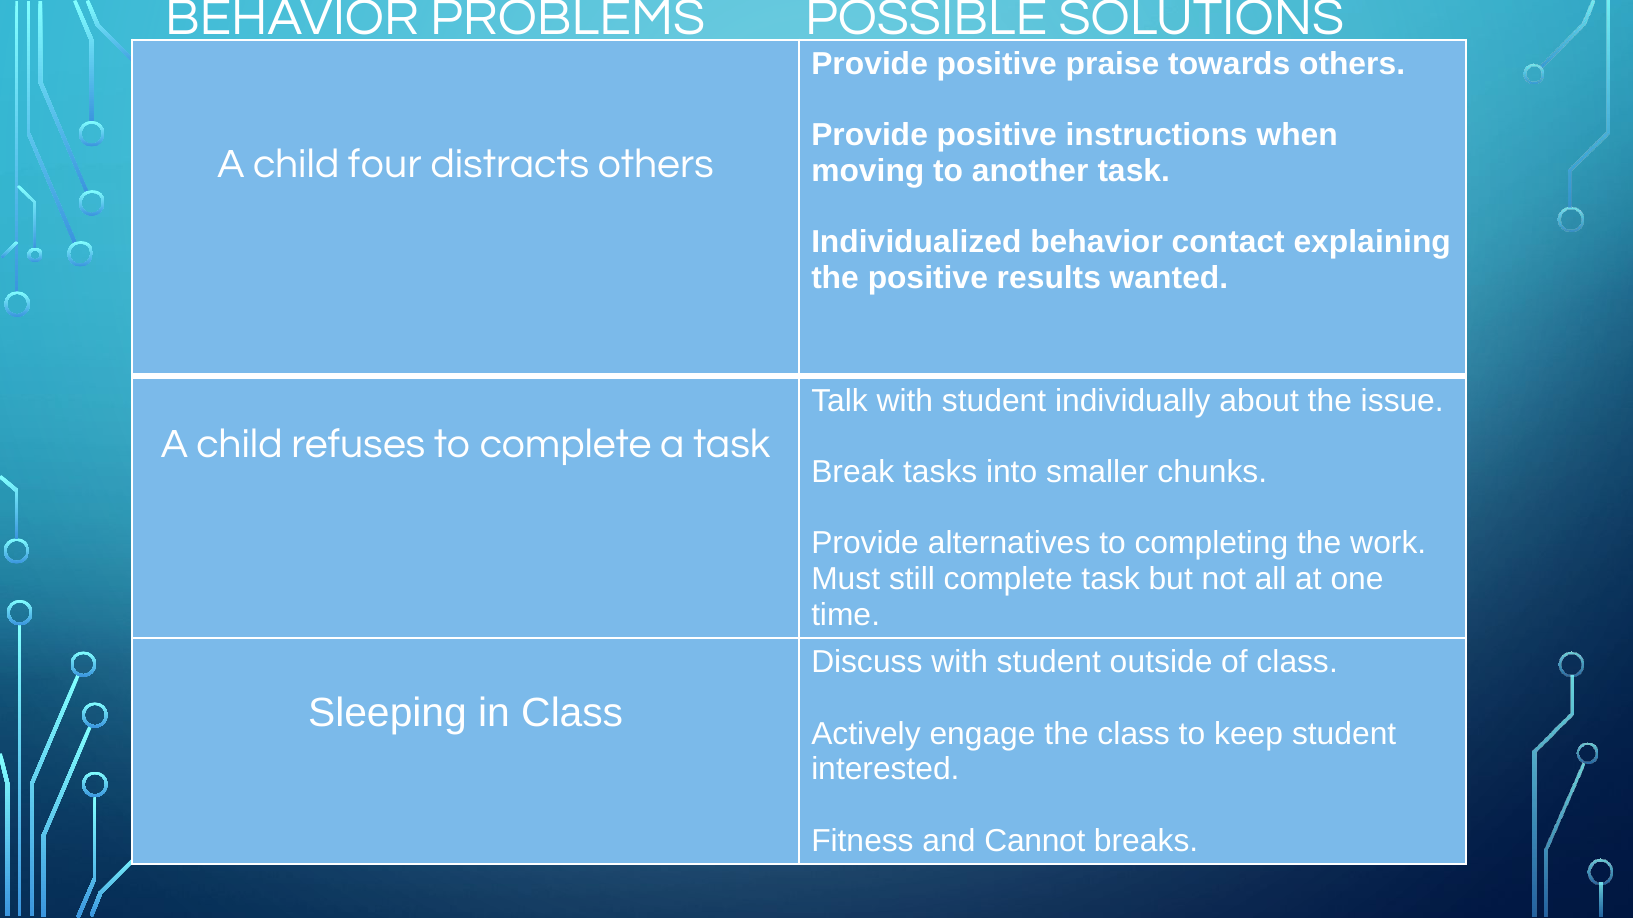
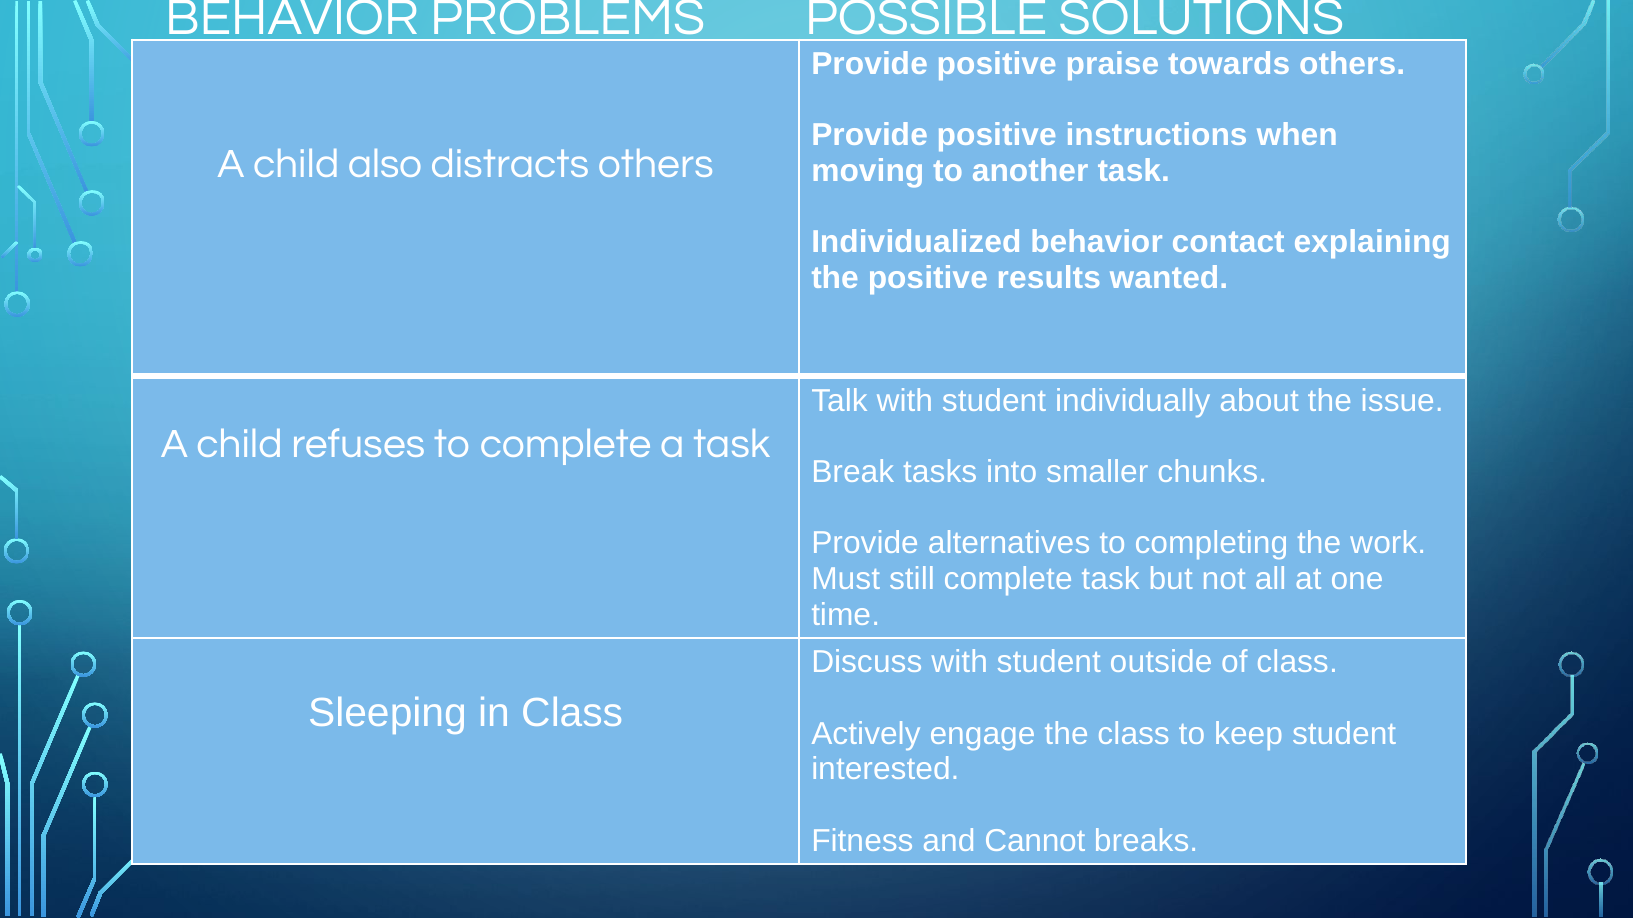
four: four -> also (385, 164)
